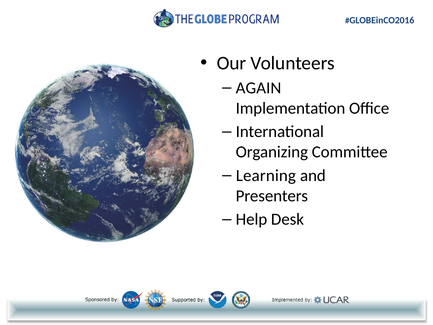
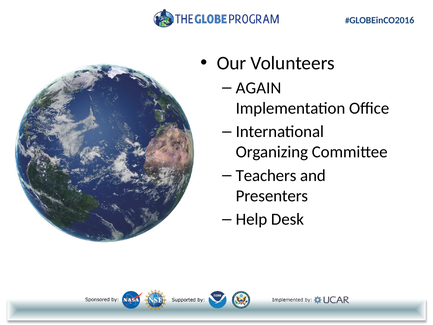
Learning: Learning -> Teachers (266, 175)
